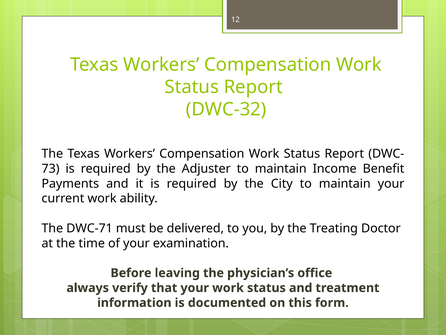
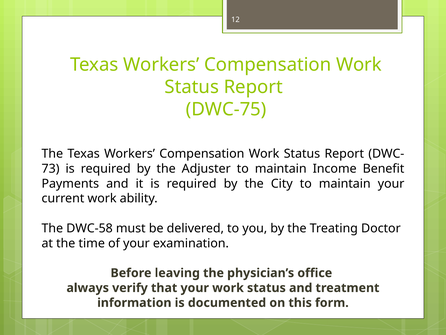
DWC-32: DWC-32 -> DWC-75 (226, 109)
DWC-71: DWC-71 -> DWC-58 (90, 228)
